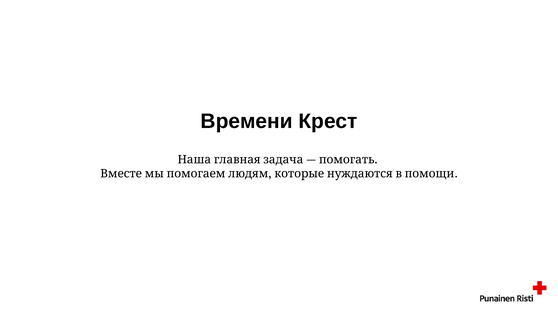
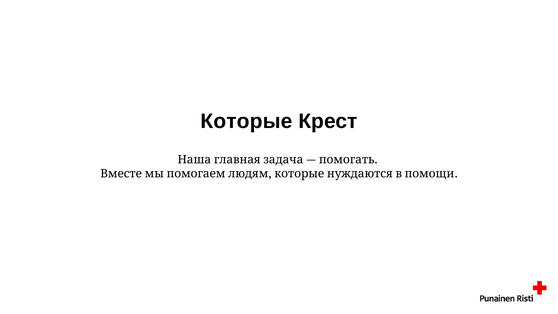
Времени: Времени -> Которые (247, 121)
